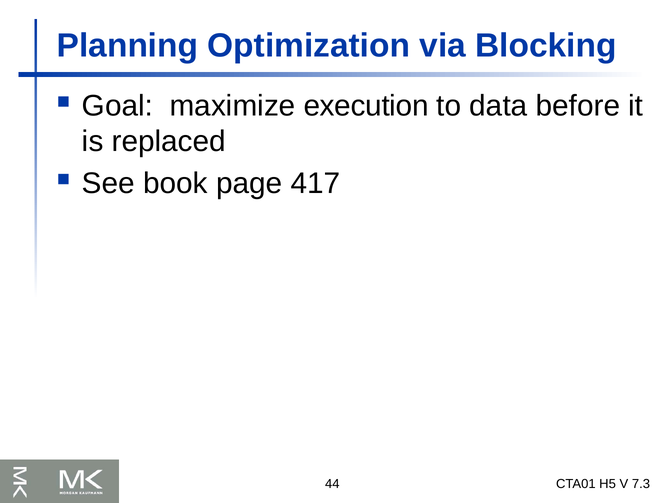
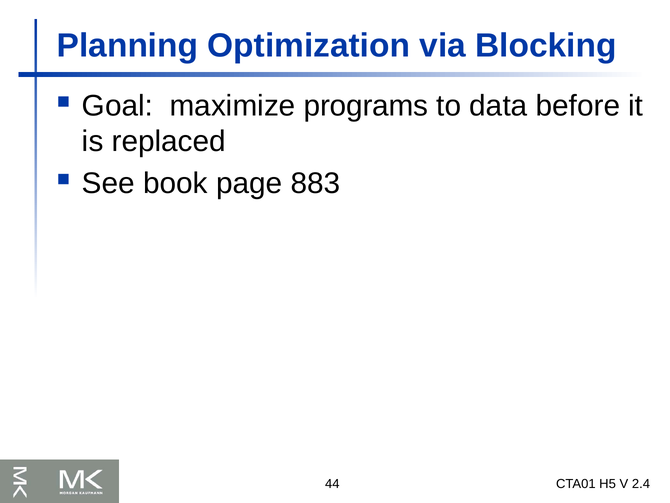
execution: execution -> programs (366, 106)
417: 417 -> 883 (315, 183)
7.3: 7.3 -> 2.4 (641, 484)
